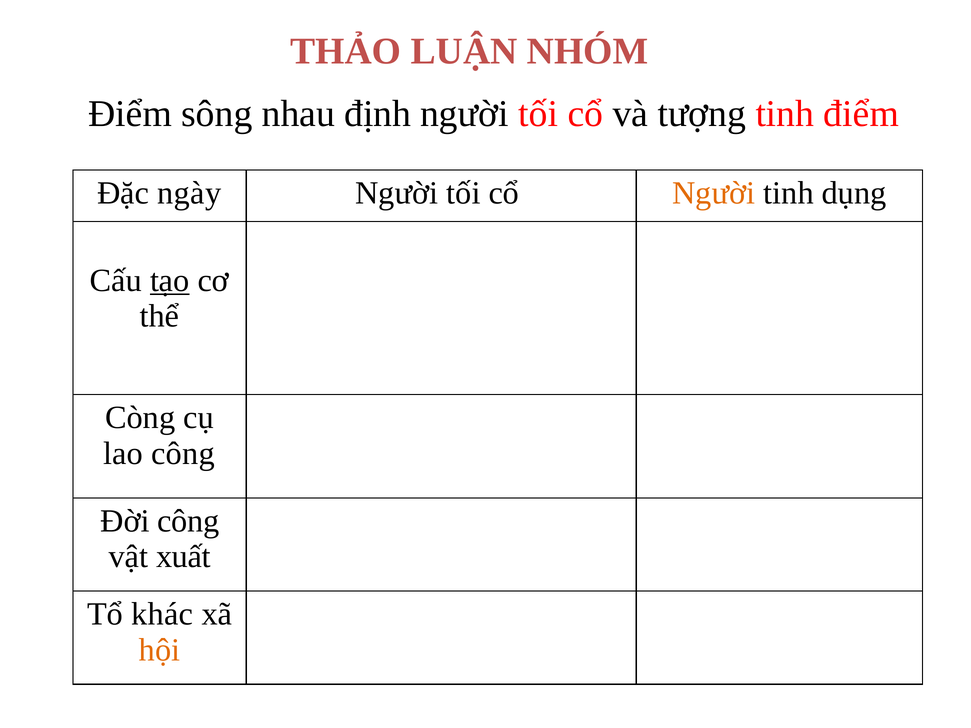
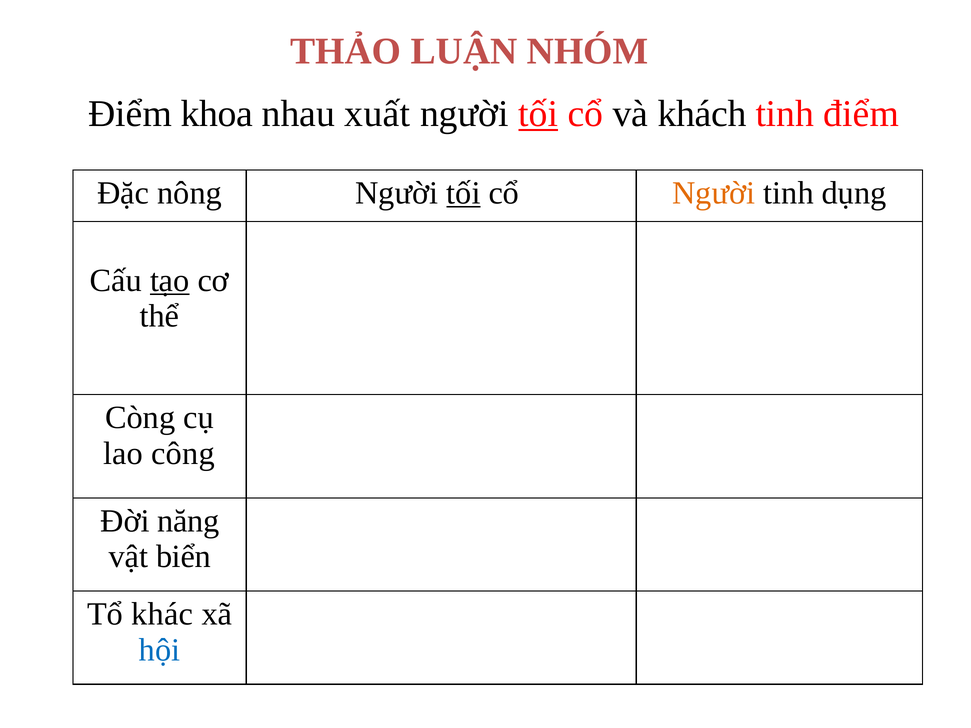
sông: sông -> khoa (217, 114)
định: định -> xuất (377, 114)
tối underline: none -> present (538, 114)
tượng: tượng -> khách (702, 114)
ngày: ngày -> nông (190, 193)
tối underline: none -> present (463, 193)
Đời công: công -> năng (188, 521)
xuất: xuất -> biển (183, 557)
hội colour: orange -> blue (160, 650)
